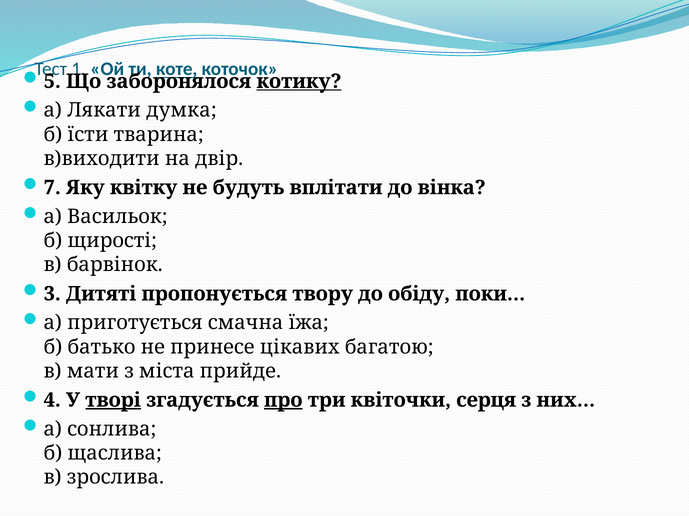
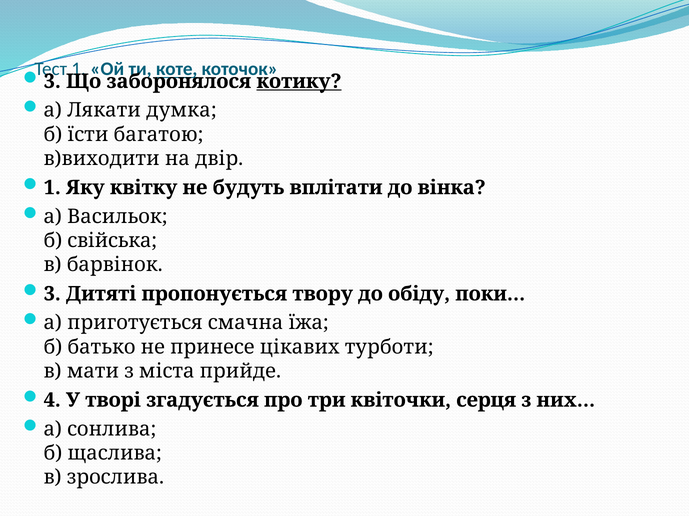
5: 5 -> 3 (52, 81)
тварина: тварина -> багатою (159, 135)
7: 7 -> 1 (52, 188)
щирості: щирості -> свійська (112, 241)
багатою: багатою -> турботи (389, 347)
творі underline: present -> none (113, 401)
про underline: present -> none (283, 401)
